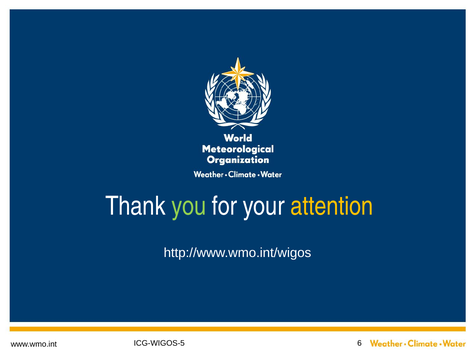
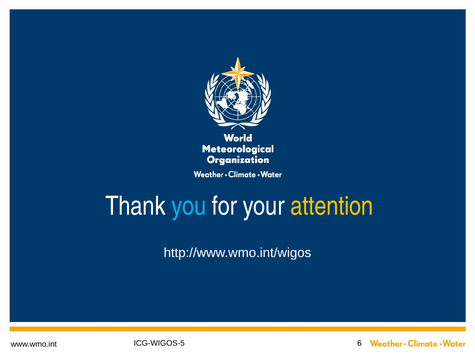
you colour: light green -> light blue (189, 206)
